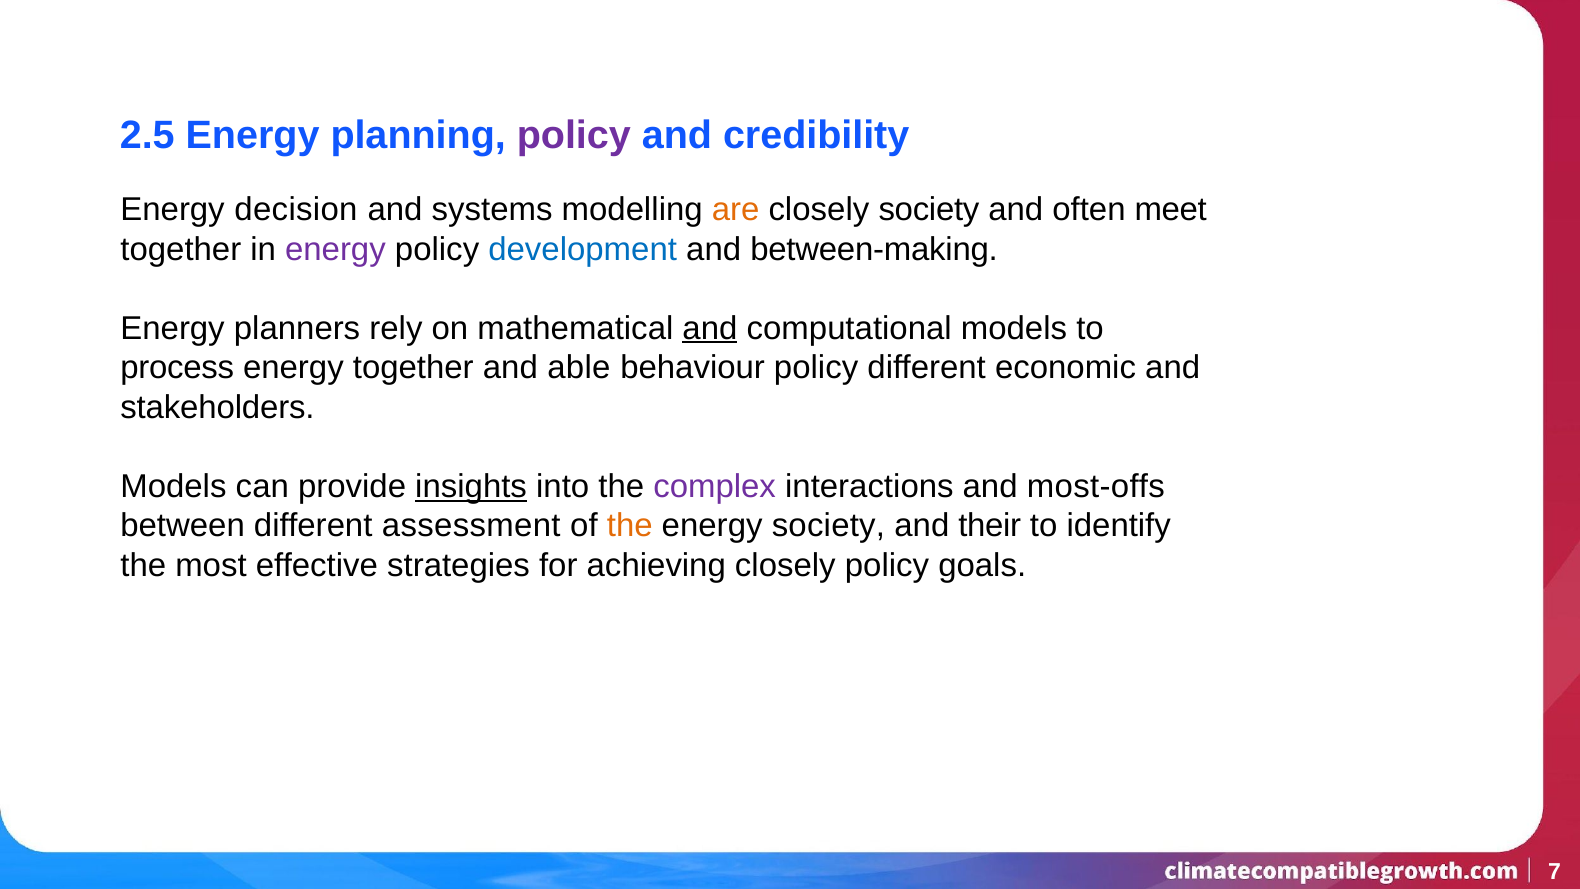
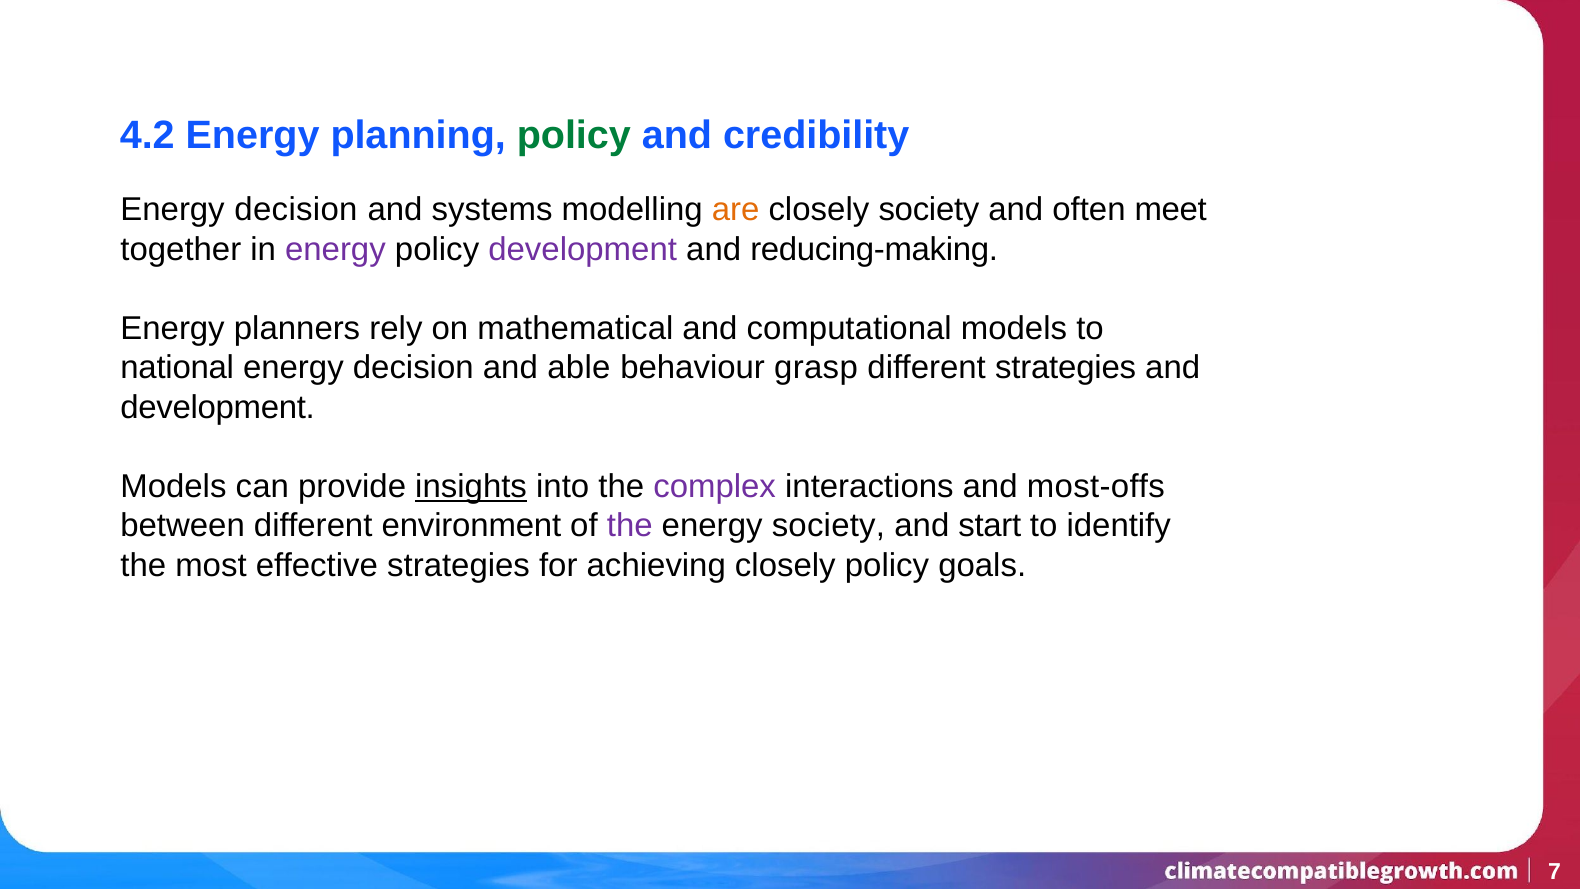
2.5: 2.5 -> 4.2 (147, 136)
policy colour: purple -> green (574, 136)
development colour: blue -> purple (583, 249)
between-making: between-making -> reducing-making (874, 249)
and underline: present -> none (710, 328)
process: process -> national (177, 368)
together: together -> decision (413, 368)
behaviour policy: policy -> grasp (816, 368)
different economic: economic -> strategies (1066, 368)
stakeholders: stakeholders -> development (218, 407)
assessment: assessment -> environment (471, 526)
the colour: orange -> purple (630, 526)
their: their -> start (990, 526)
